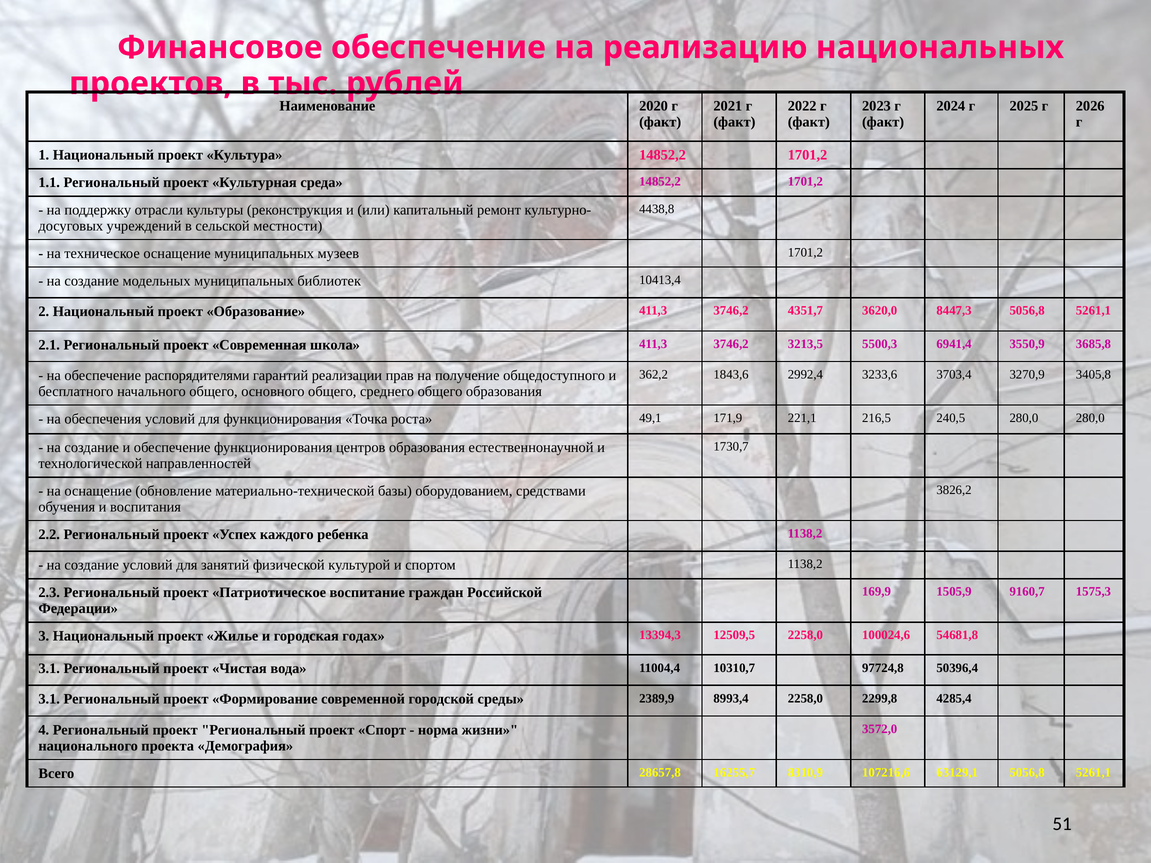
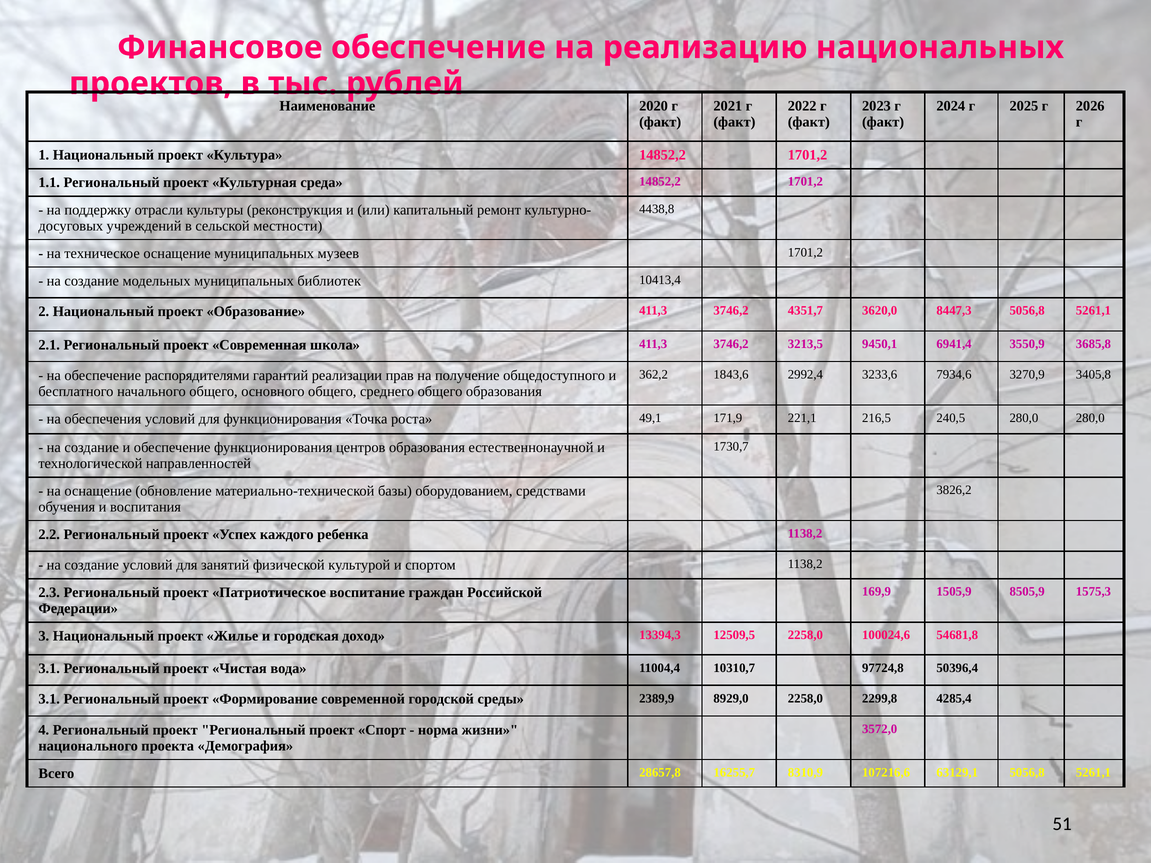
5500,3: 5500,3 -> 9450,1 (880, 344)
3703,4: 3703,4 -> 7934,6 (954, 375)
9160,7: 9160,7 -> 8505,9 (1027, 592)
годах: годах -> доход (364, 636)
8993,4: 8993,4 -> 8929,0 (731, 699)
